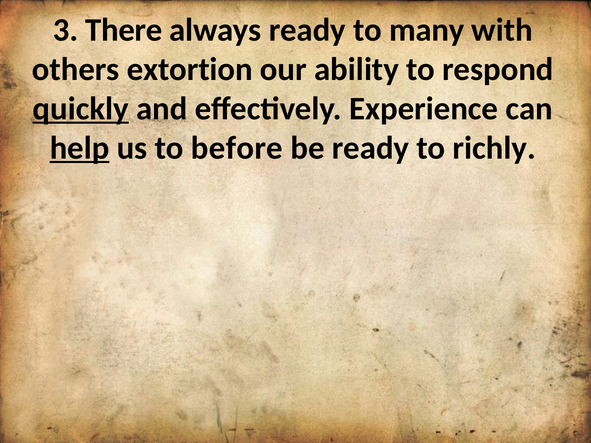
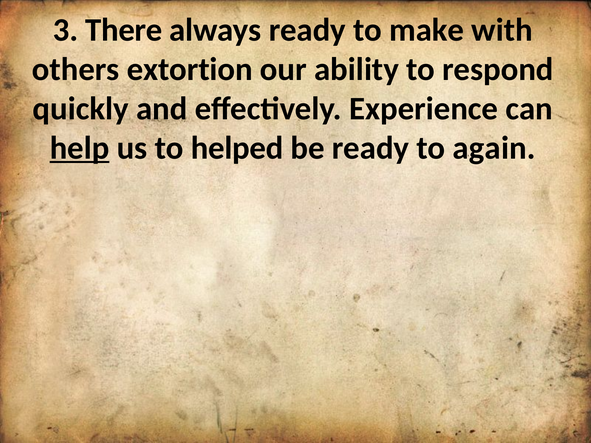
many: many -> make (427, 30)
quickly underline: present -> none (81, 109)
before: before -> helped (237, 148)
richly: richly -> again (494, 148)
